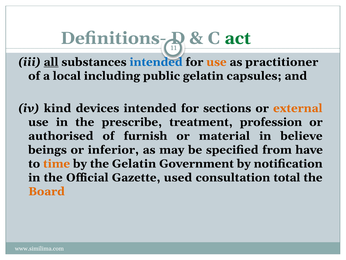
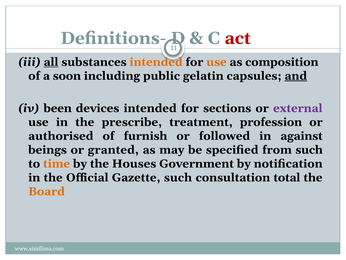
act colour: green -> red (238, 38)
intended colour: blue -> orange (156, 62)
practitioner: practitioner -> composition (282, 62)
local: local -> soon (67, 76)
and underline: none -> present (296, 76)
kind: kind -> been (58, 108)
external colour: orange -> purple (298, 108)
material: material -> followed (224, 136)
believe: believe -> against (302, 136)
inferior: inferior -> granted (113, 150)
from have: have -> such (309, 150)
the Gelatin: Gelatin -> Houses (134, 163)
Gazette used: used -> such (178, 177)
